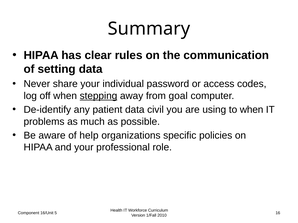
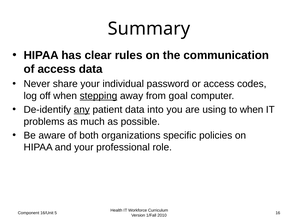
of setting: setting -> access (57, 69)
any underline: none -> present (82, 110)
civil: civil -> into (155, 110)
help: help -> both (89, 136)
